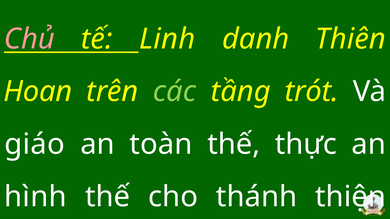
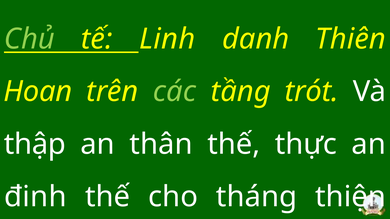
Chủ colour: pink -> light green (29, 39)
giáo: giáo -> thập (35, 144)
toàn: toàn -> thân (161, 144)
hình: hình -> đinh (35, 197)
thánh: thánh -> tháng (257, 197)
